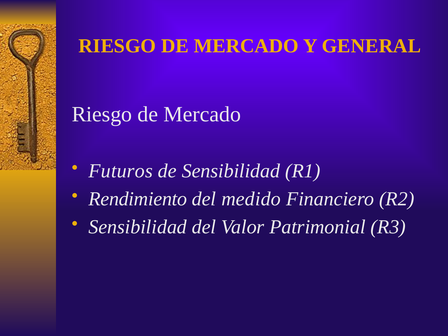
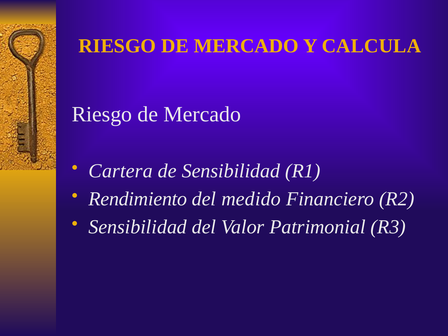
GENERAL: GENERAL -> CALCULA (371, 46)
Futuros: Futuros -> Cartera (121, 171)
